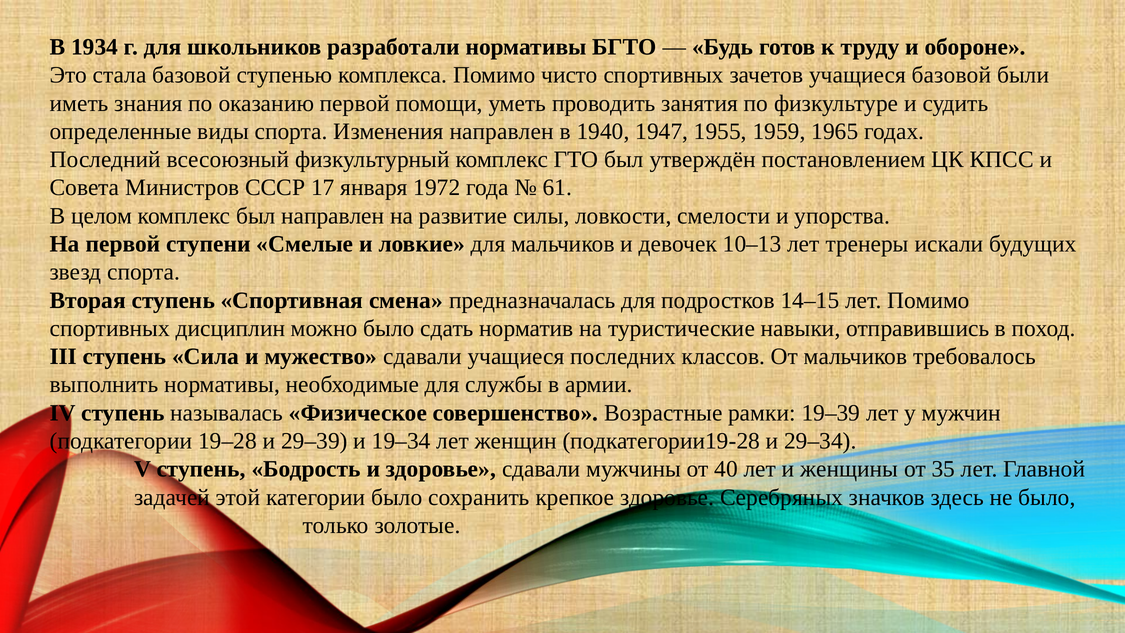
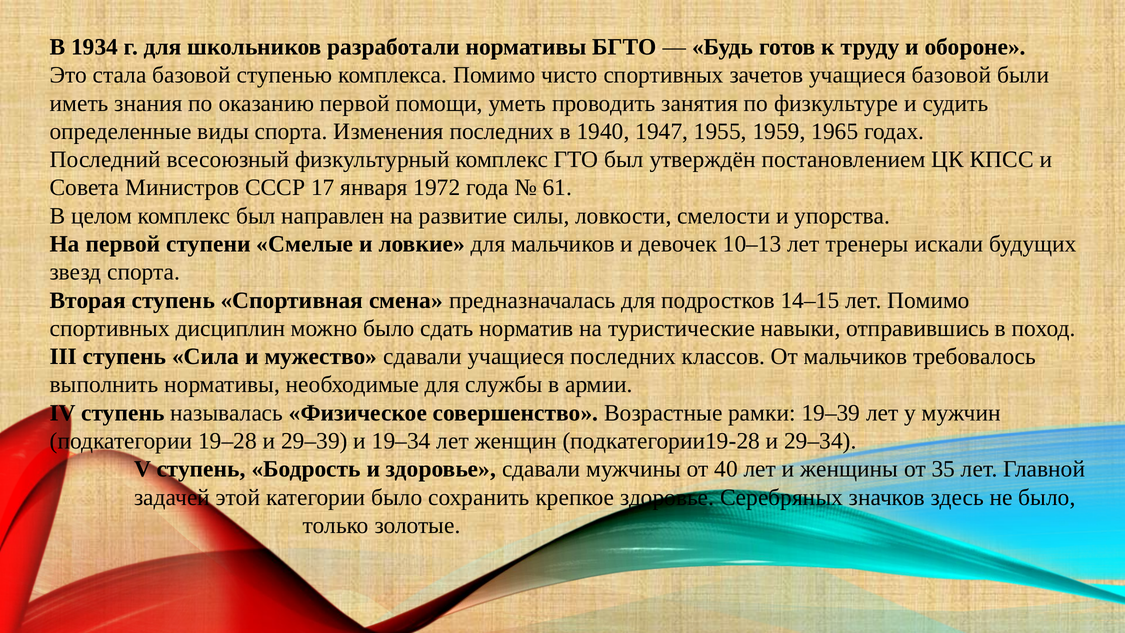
Изменения направлен: направлен -> последних (502, 131)
